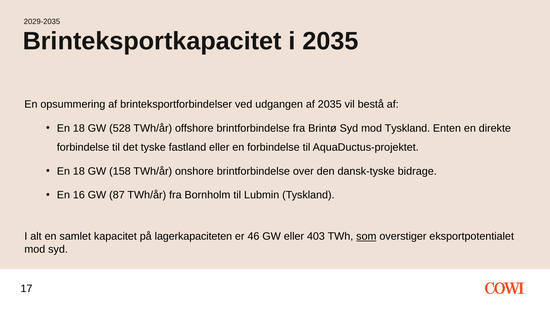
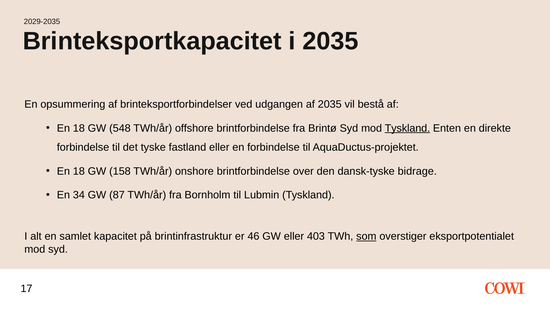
528: 528 -> 548 (120, 128)
Tyskland underline: none -> present (407, 128)
16: 16 -> 34 (79, 195)
lagerkapaciteten: lagerkapaciteten -> brintinfrastruktur (193, 237)
